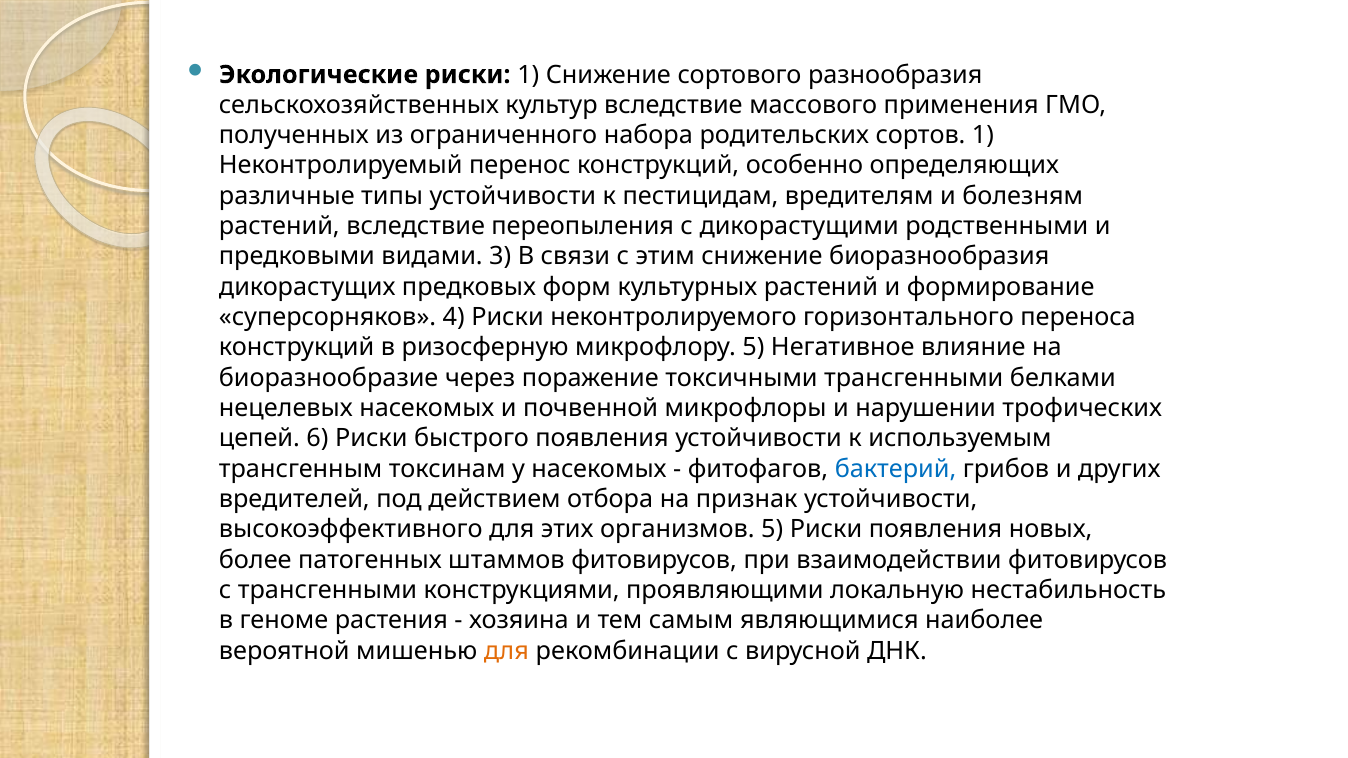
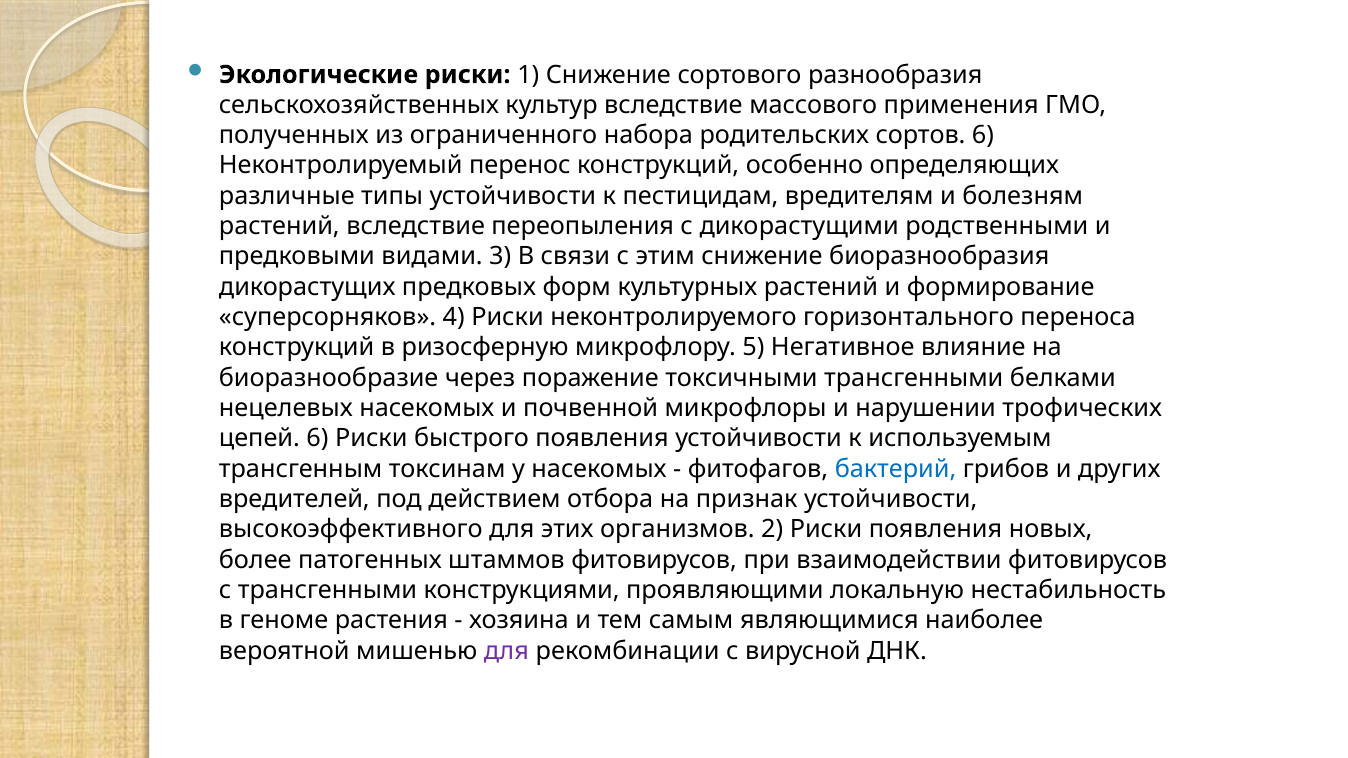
сортов 1: 1 -> 6 (983, 135)
организмов 5: 5 -> 2 (772, 530)
для colour: orange -> purple (506, 651)
